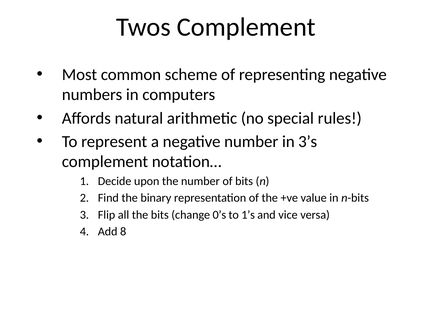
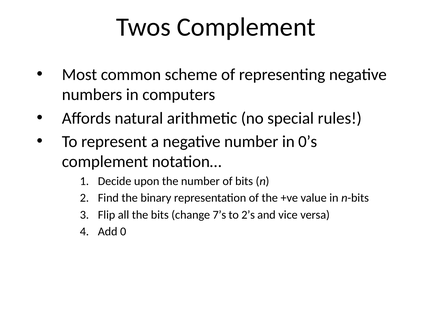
3’s: 3’s -> 0’s (308, 142)
0’s: 0’s -> 7’s (219, 215)
1’s: 1’s -> 2’s (248, 215)
8: 8 -> 0 (123, 232)
